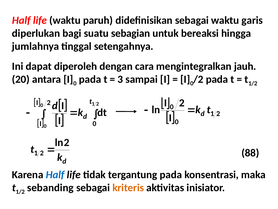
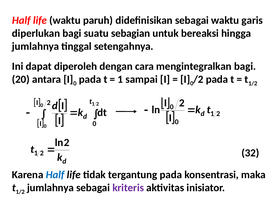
mengintegralkan jauh: jauh -> bagi (245, 66)
3: 3 -> 1 (120, 79)
88: 88 -> 32 (250, 153)
sebanding: sebanding -> jumlahnya (50, 187)
kriteris colour: orange -> purple (128, 187)
